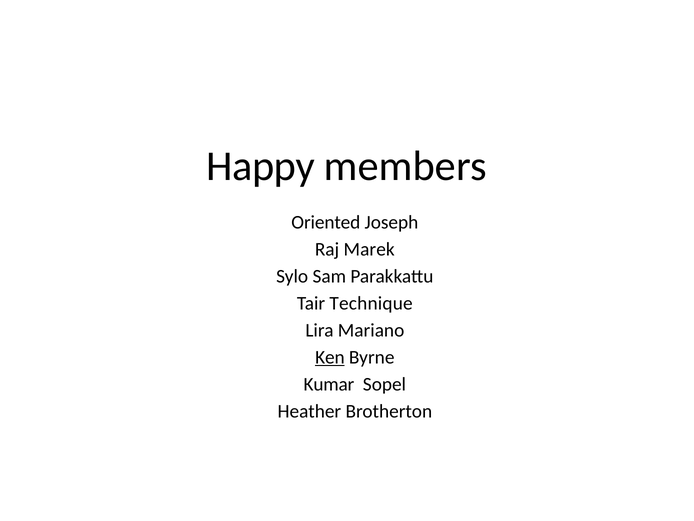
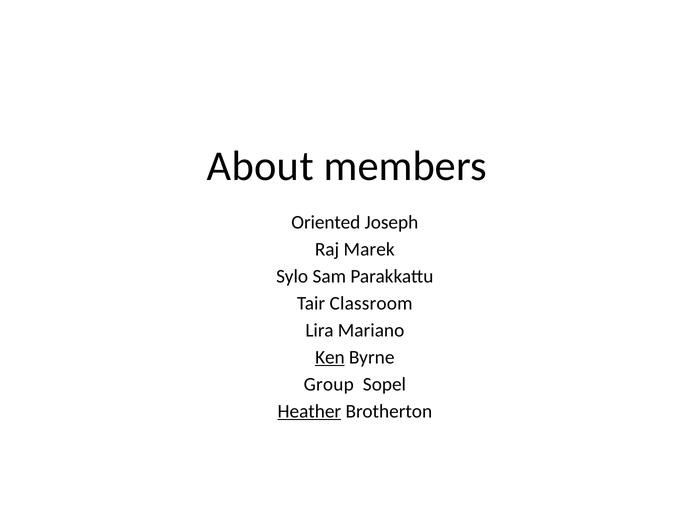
Happy: Happy -> About (260, 166)
Technique: Technique -> Classroom (371, 303)
Kumar: Kumar -> Group (329, 384)
Heather underline: none -> present (309, 411)
